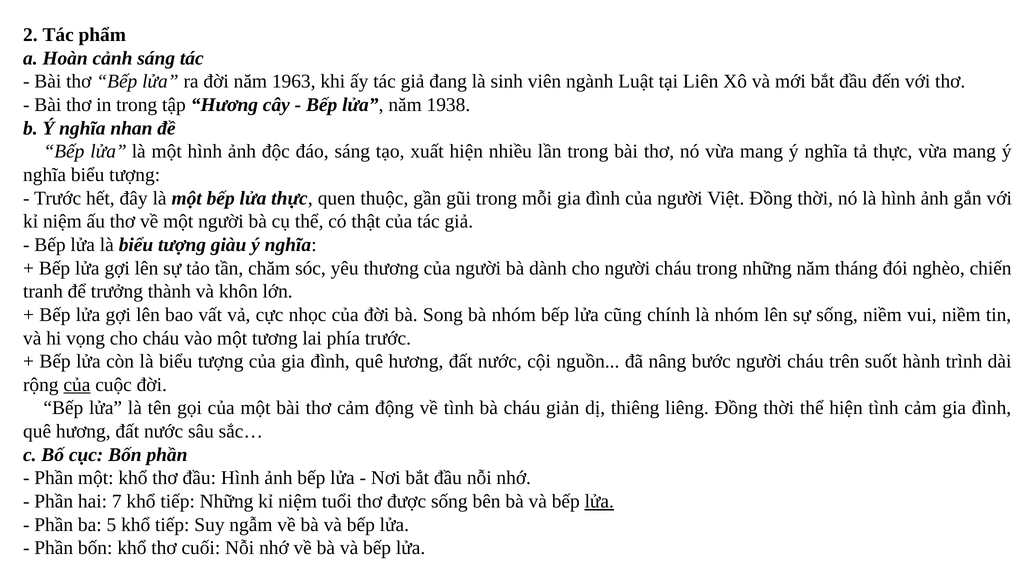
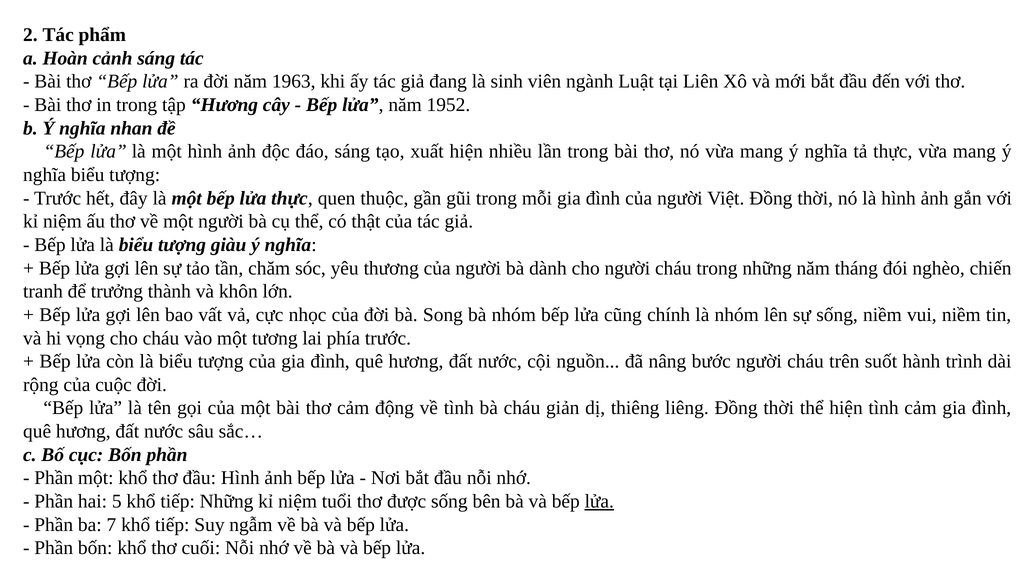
1938: 1938 -> 1952 (448, 105)
của underline: present -> none (77, 385)
7: 7 -> 5 (117, 501)
5: 5 -> 7 (111, 524)
